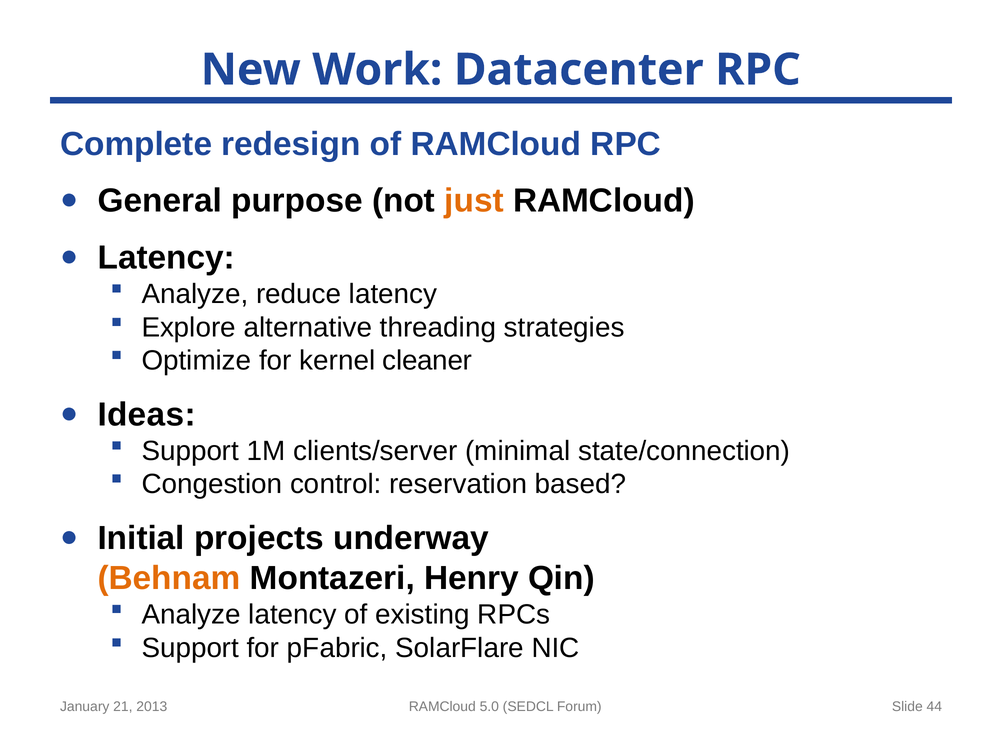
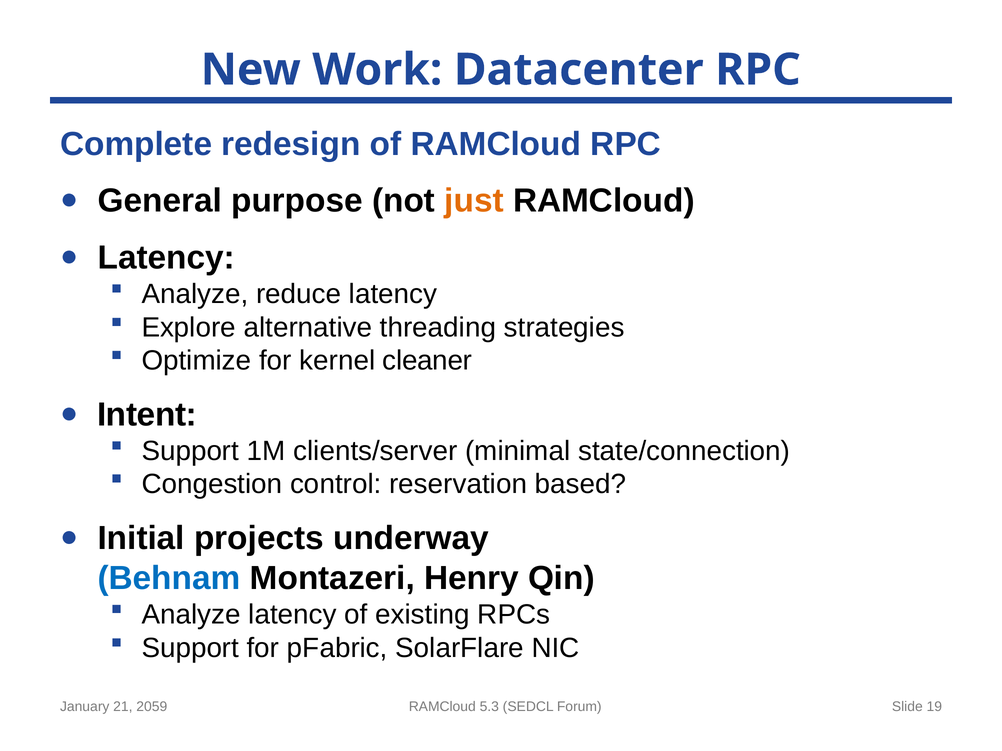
Ideas: Ideas -> Intent (147, 415)
Behnam colour: orange -> blue (169, 578)
2013: 2013 -> 2059 (152, 707)
5.0: 5.0 -> 5.3 (489, 707)
44: 44 -> 19 (934, 707)
